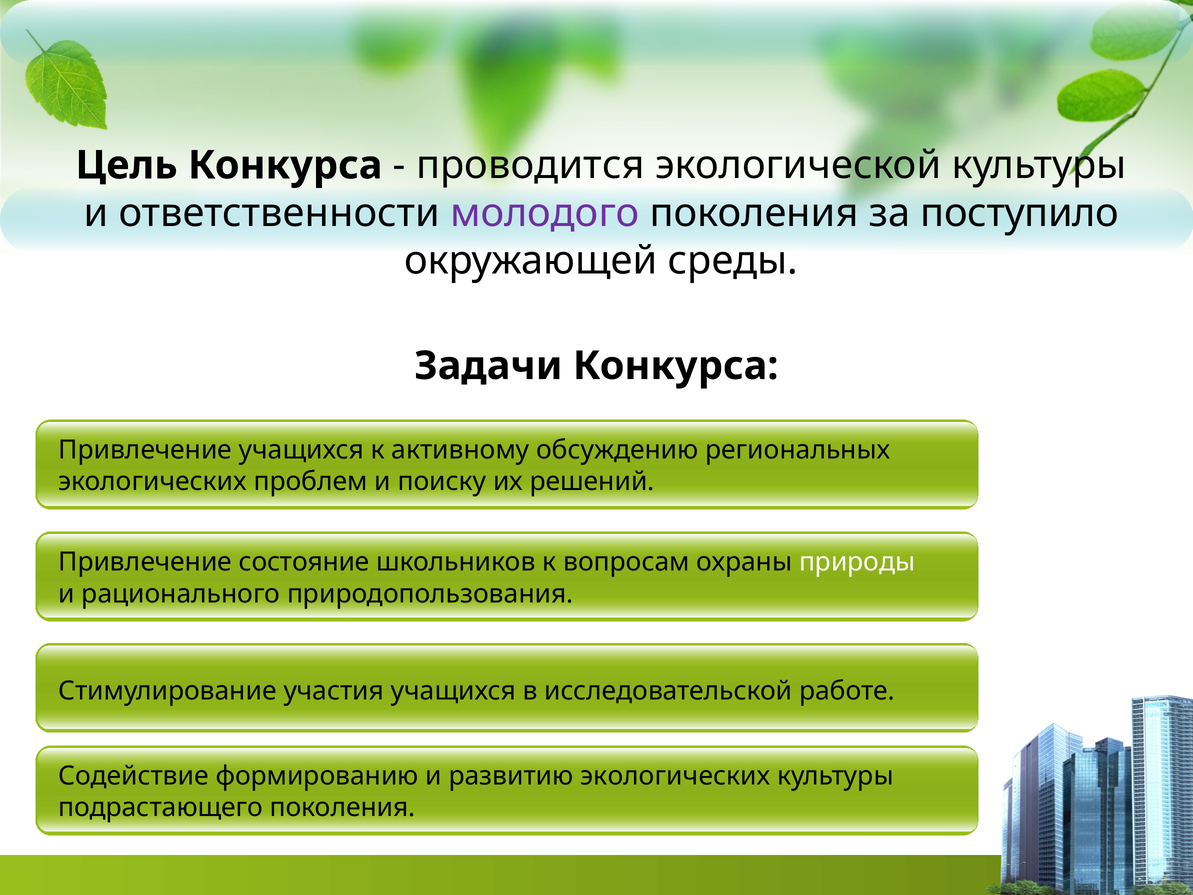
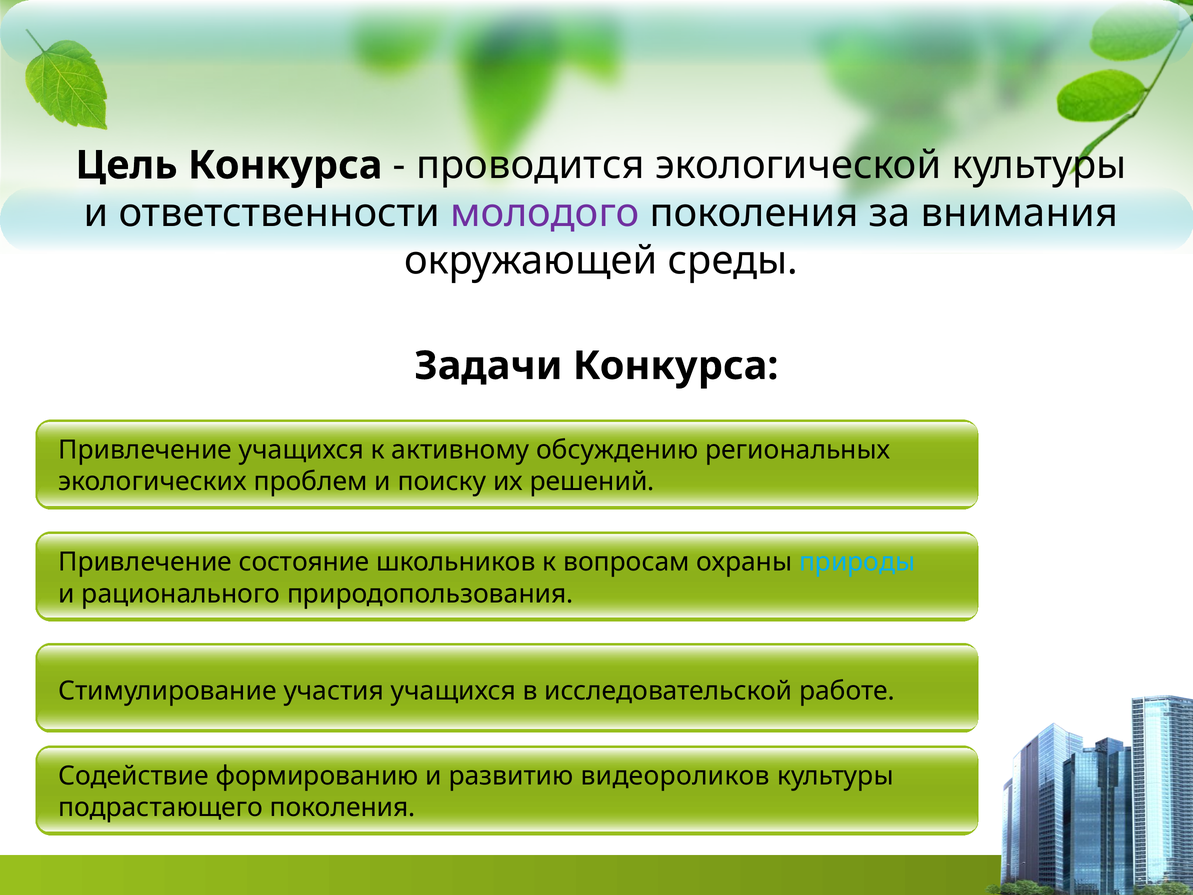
поступило: поступило -> внимания (1019, 213)
природы colour: white -> light blue (857, 562)
развитию экологических: экологических -> видеороликов (675, 776)
